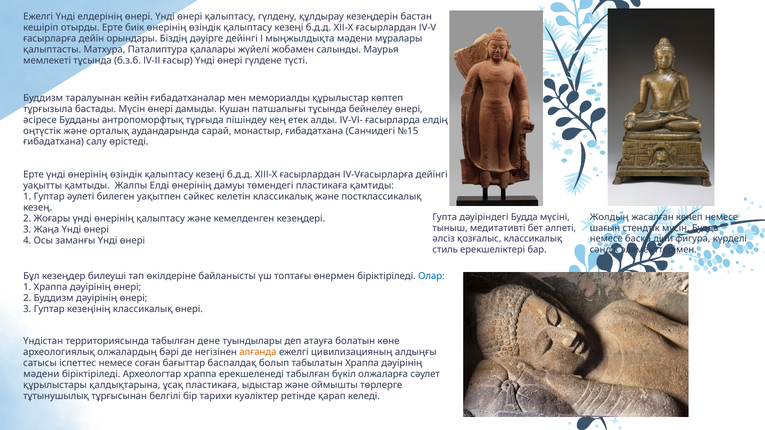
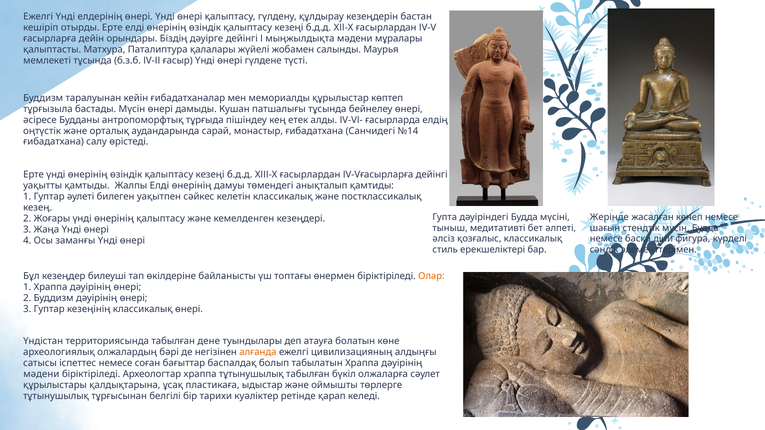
Ерте биік: биік -> елді (135, 27)
№15: №15 -> №14 (408, 131)
төмендегі пластикаға: пластикаға -> анықталып (322, 186)
Жолдың: Жолдың -> Жерінде (609, 217)
Олар colour: blue -> orange (431, 276)
храппа ерекшеленеді: ерекшеленеді -> тұтынушылық (251, 374)
